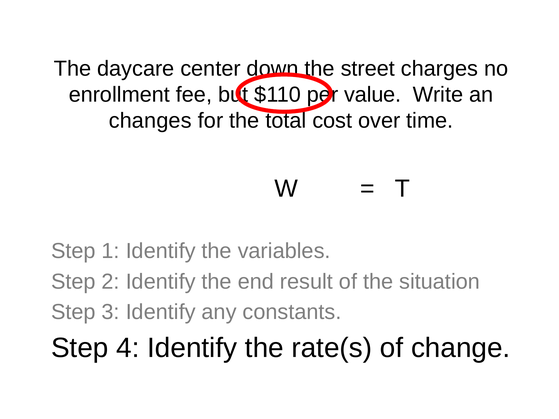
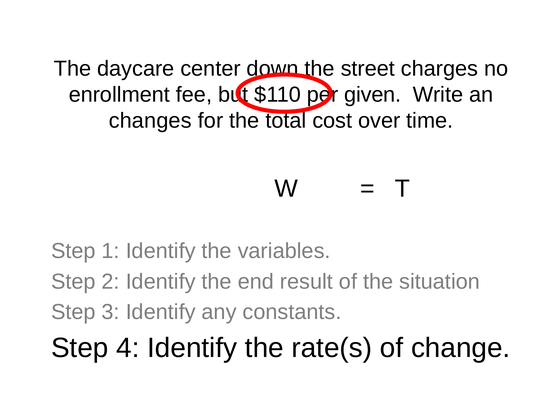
value: value -> given (373, 95)
